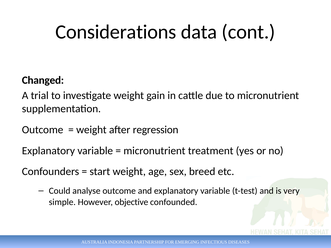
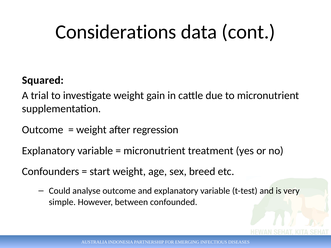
Changed: Changed -> Squared (43, 80)
objective: objective -> between (131, 202)
